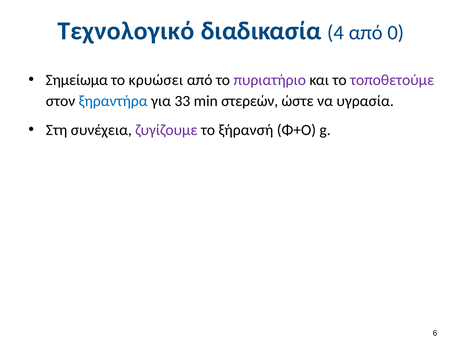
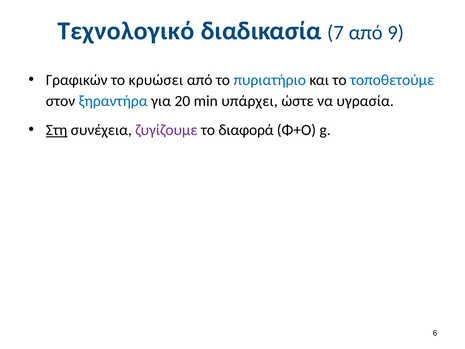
4: 4 -> 7 (336, 33)
0: 0 -> 9 (396, 33)
Σημείωμα: Σημείωμα -> Γραφικών (77, 80)
πυριατήριο colour: purple -> blue (270, 80)
τοποθετούμε colour: purple -> blue (392, 80)
33: 33 -> 20 (182, 101)
στερεών: στερεών -> υπάρχει (250, 101)
Στη underline: none -> present (57, 130)
ξήρανσή: ξήρανσή -> διαφορά (246, 130)
